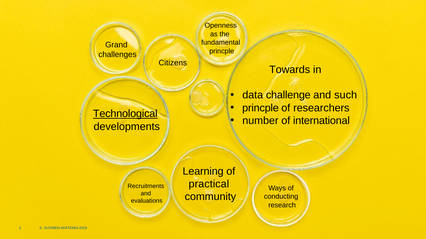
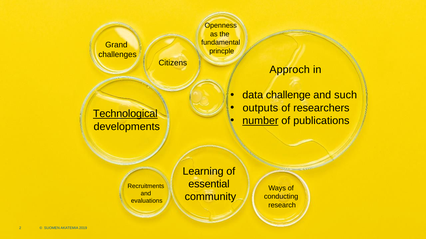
Towards: Towards -> Approch (290, 70)
princple: princple -> outputs (260, 108)
number underline: none -> present (260, 121)
international: international -> publications (321, 121)
practical: practical -> essential (209, 184)
